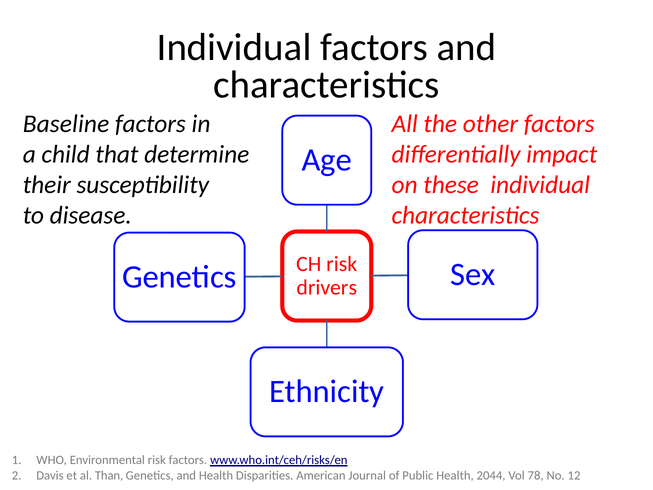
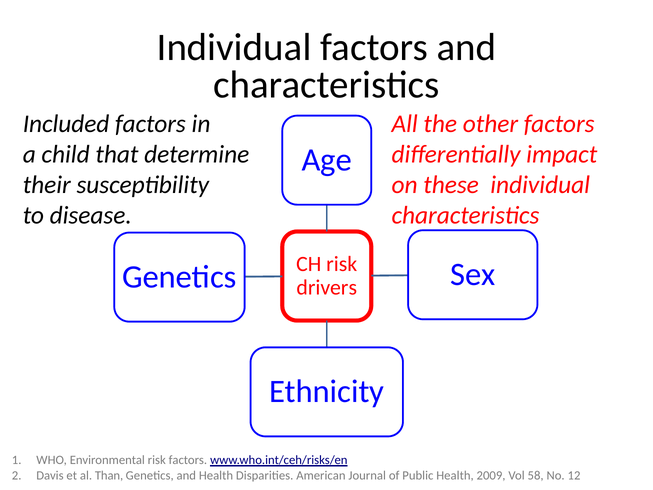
Baseline: Baseline -> Included (66, 124)
2044: 2044 -> 2009 (491, 475)
78: 78 -> 58 (536, 475)
